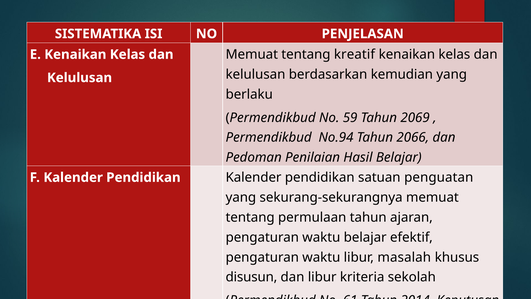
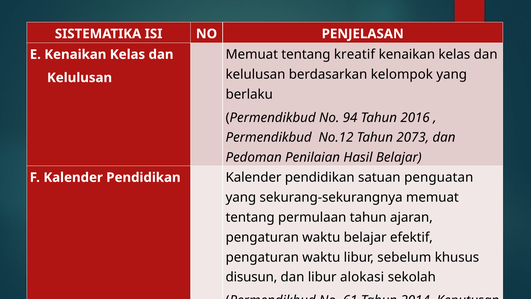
kemudian: kemudian -> kelompok (402, 74)
59: 59 -> 94 (350, 118)
2069: 2069 -> 2016 (415, 118)
No.94: No.94 -> No.12 (336, 137)
2066: 2066 -> 2073 (413, 137)
masalah: masalah -> sebelum (404, 257)
kriteria: kriteria -> alokasi (362, 277)
